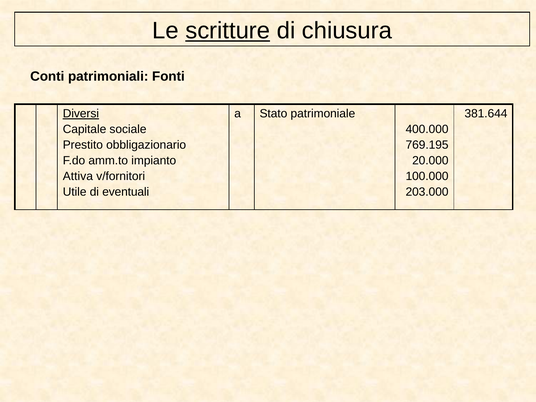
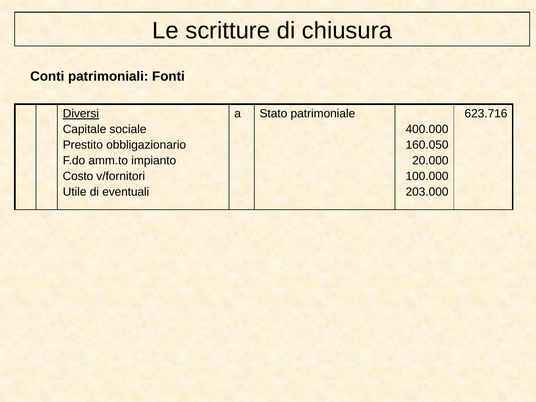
scritture underline: present -> none (228, 31)
381.644: 381.644 -> 623.716 (486, 114)
769.195: 769.195 -> 160.050 (427, 145)
Attiva: Attiva -> Costo (78, 176)
